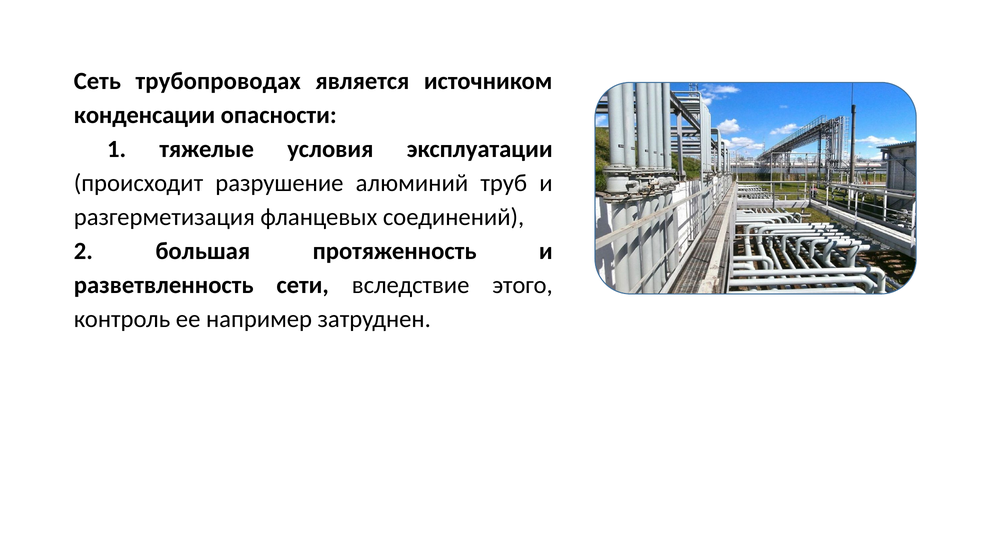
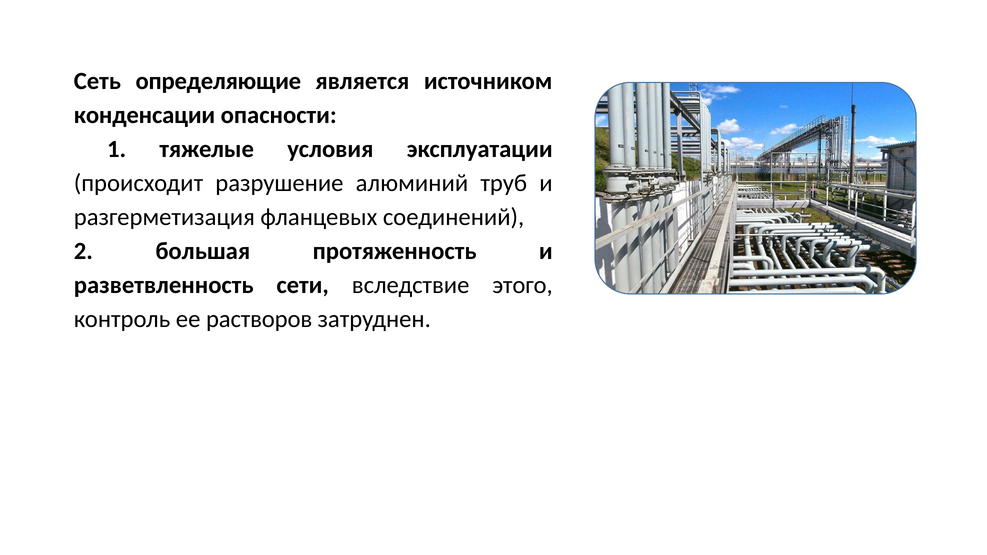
трубопроводах: трубопроводах -> определяющие (218, 81)
например: например -> растворов (259, 319)
